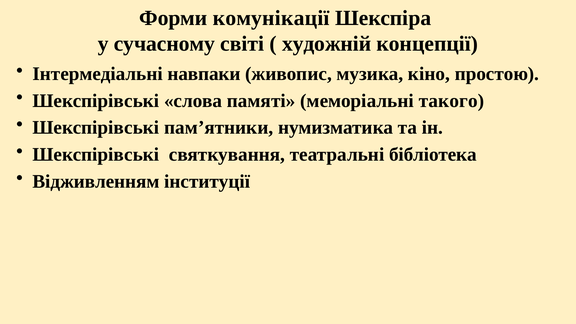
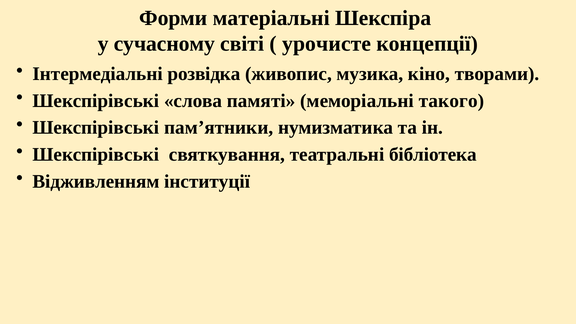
комунікації: комунікації -> матеріальні (271, 18)
художній: художній -> урочисте (327, 44)
навпаки: навпаки -> розвідка (204, 74)
простою: простою -> творами (497, 74)
